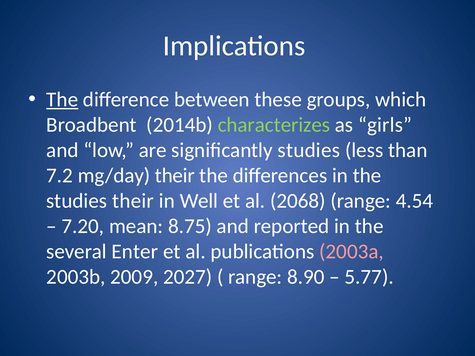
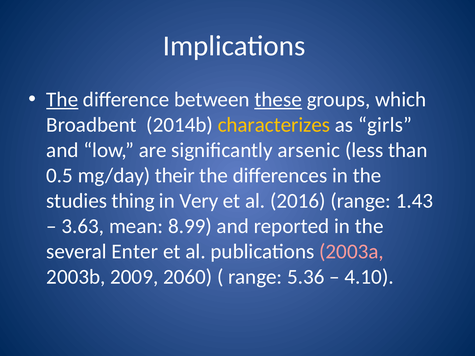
these underline: none -> present (278, 100)
characterizes colour: light green -> yellow (274, 125)
significantly studies: studies -> arsenic (309, 150)
7.2: 7.2 -> 0.5 (60, 176)
studies their: their -> thing (133, 201)
Well: Well -> Very (199, 201)
2068: 2068 -> 2016 (298, 201)
4.54: 4.54 -> 1.43 (414, 201)
7.20: 7.20 -> 3.63 (83, 226)
8.75: 8.75 -> 8.99 (190, 226)
2027: 2027 -> 2060 (188, 277)
8.90: 8.90 -> 5.36 (306, 277)
5.77: 5.77 -> 4.10 (369, 277)
